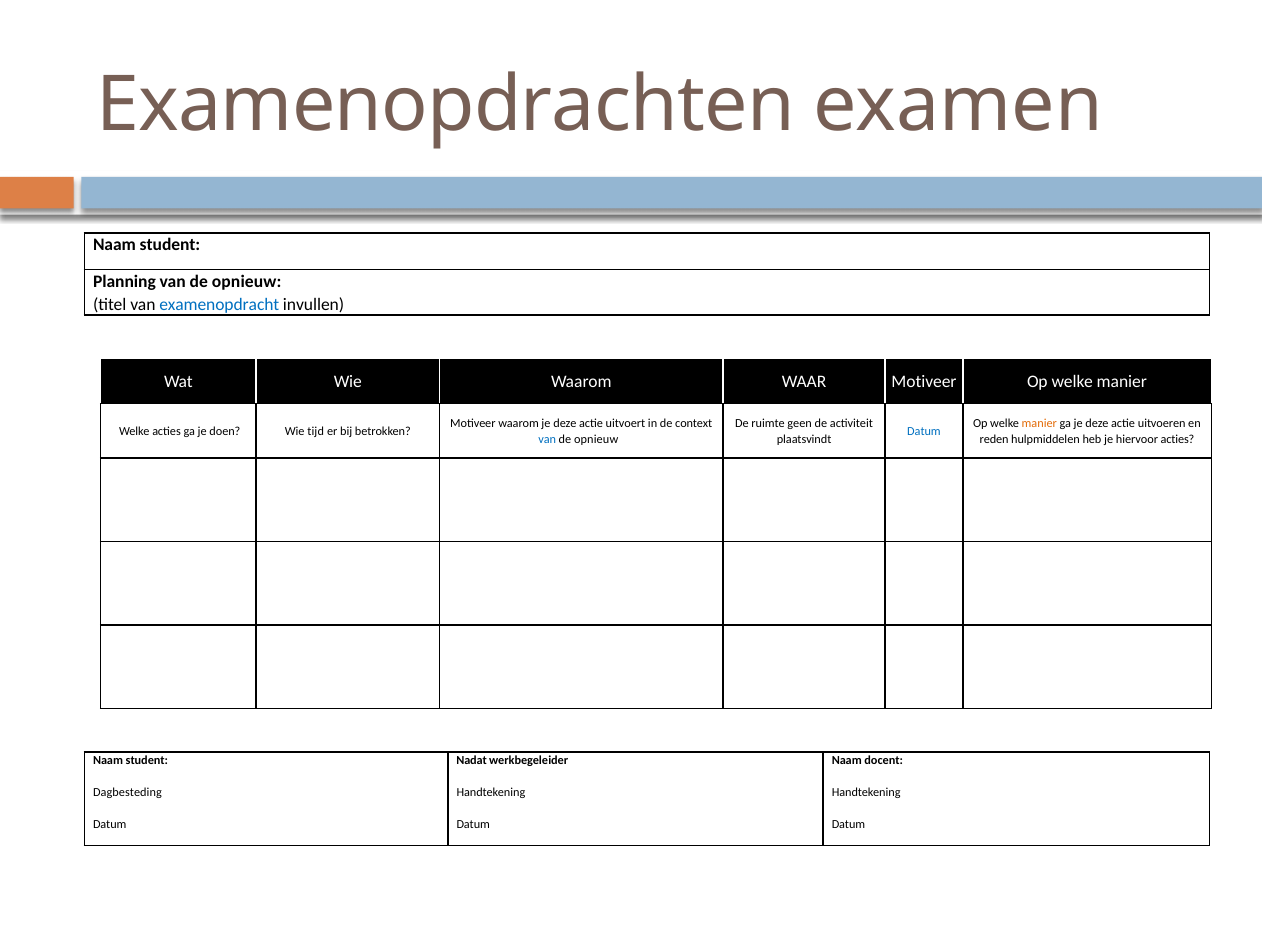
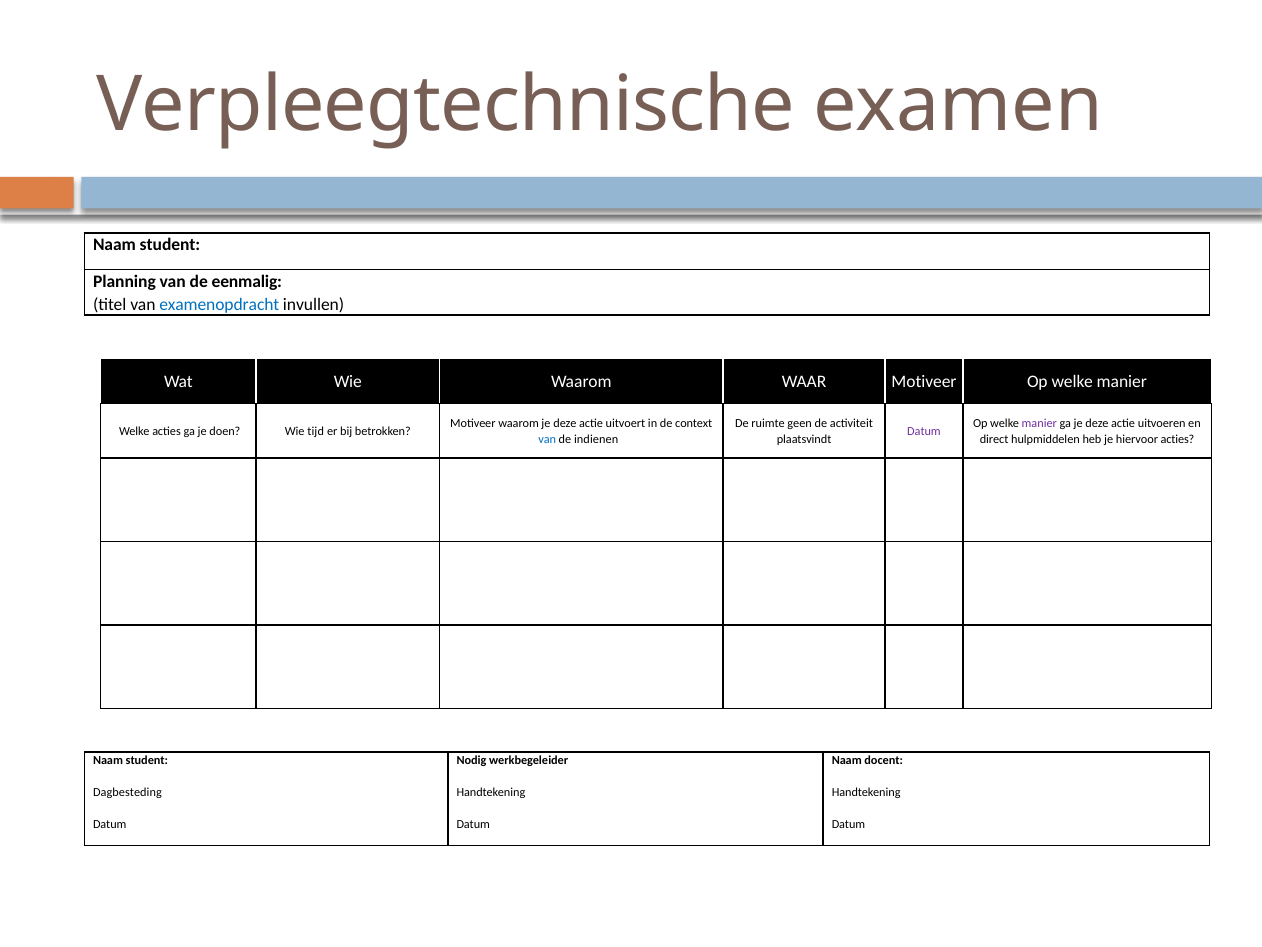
Examenopdrachten: Examenopdrachten -> Verpleegtechnische (446, 105)
Planning van de opnieuw: opnieuw -> eenmalig (247, 281)
manier colour: orange -> purple (1039, 423)
Datum colour: blue -> purple (924, 431)
opnieuw: opnieuw -> indienen (596, 439)
reden: reden -> direct (994, 439)
Nadat: Nadat -> Nodig (472, 760)
